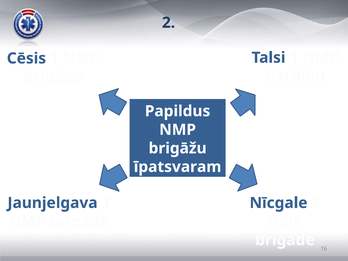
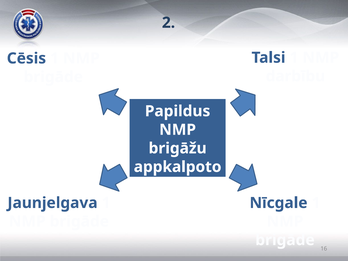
īpatsvaram: īpatsvaram -> appkalpoto (178, 167)
